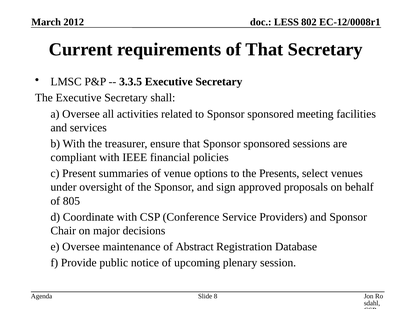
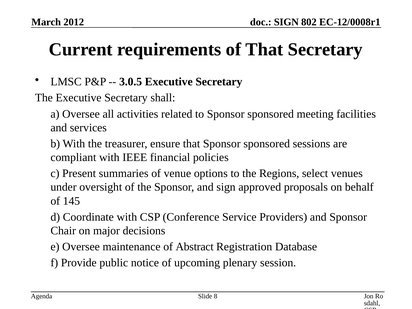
LESS: LESS -> SIGN (286, 22)
3.3.5: 3.3.5 -> 3.0.5 (131, 82)
Presents: Presents -> Regions (279, 173)
805: 805 -> 145 (71, 201)
